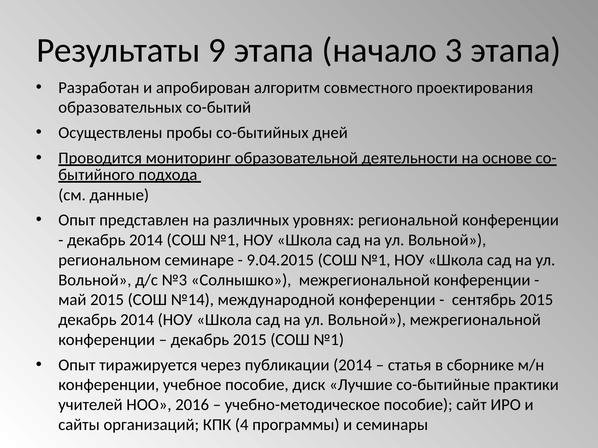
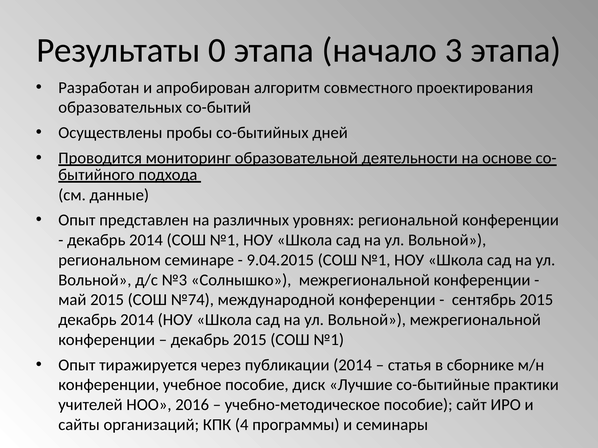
9: 9 -> 0 (217, 51)
№14: №14 -> №74 (192, 300)
